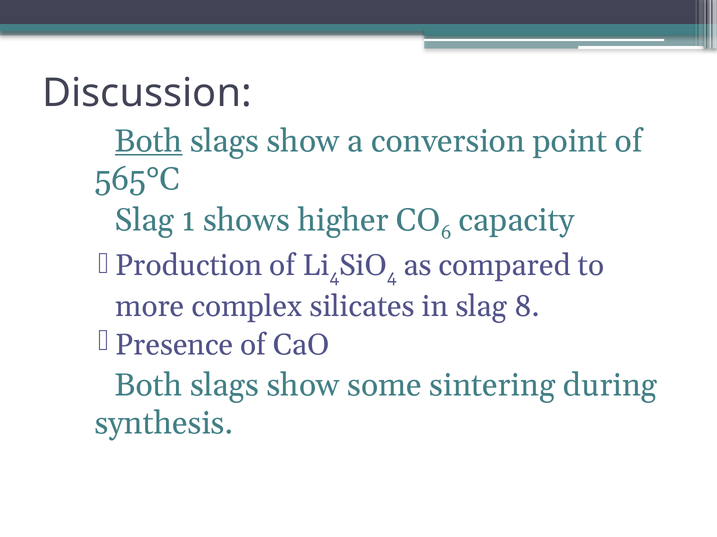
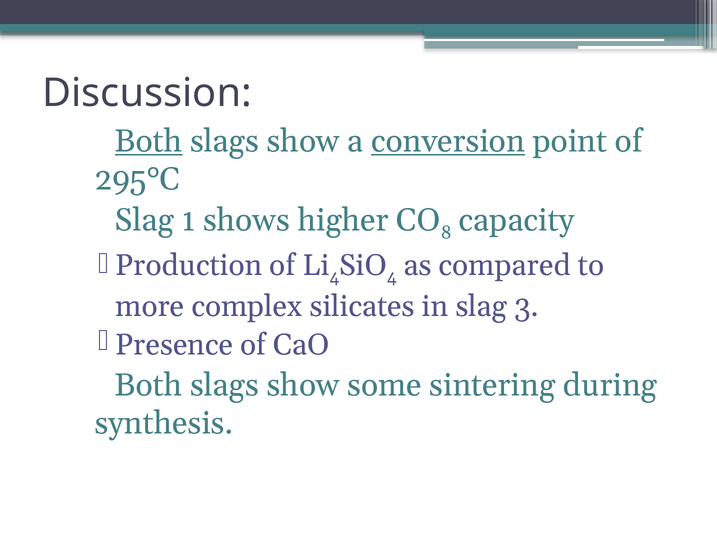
conversion underline: none -> present (448, 141)
565°C: 565°C -> 295°C (137, 180)
6: 6 -> 8 (446, 233)
8: 8 -> 3 (527, 307)
